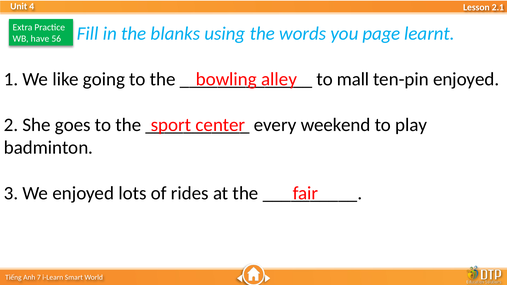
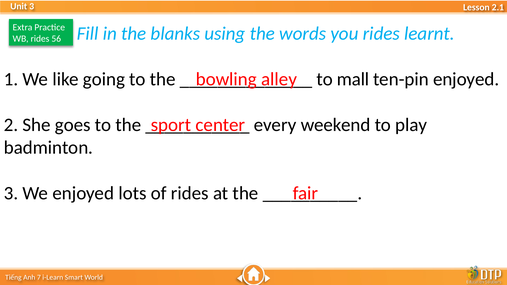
4: 4 -> 3 (32, 7)
you page: page -> rides (381, 34)
WB have: have -> rides (40, 39)
